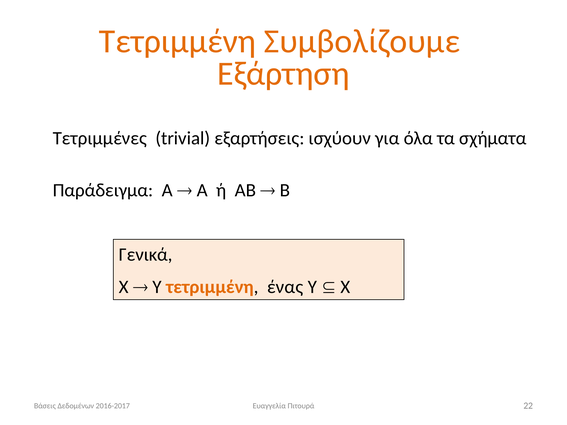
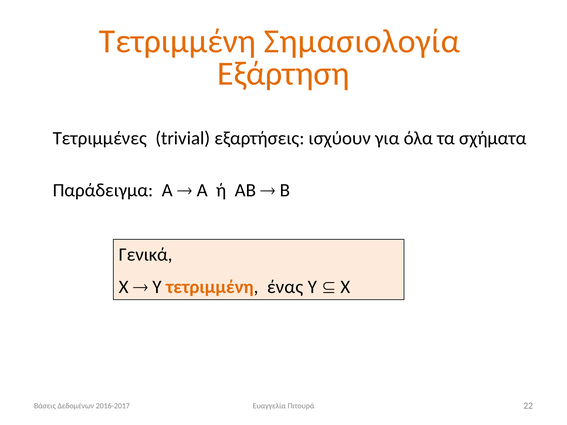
Συμβολίζουμε: Συμβολίζουμε -> Σημασιολογία (362, 41)
